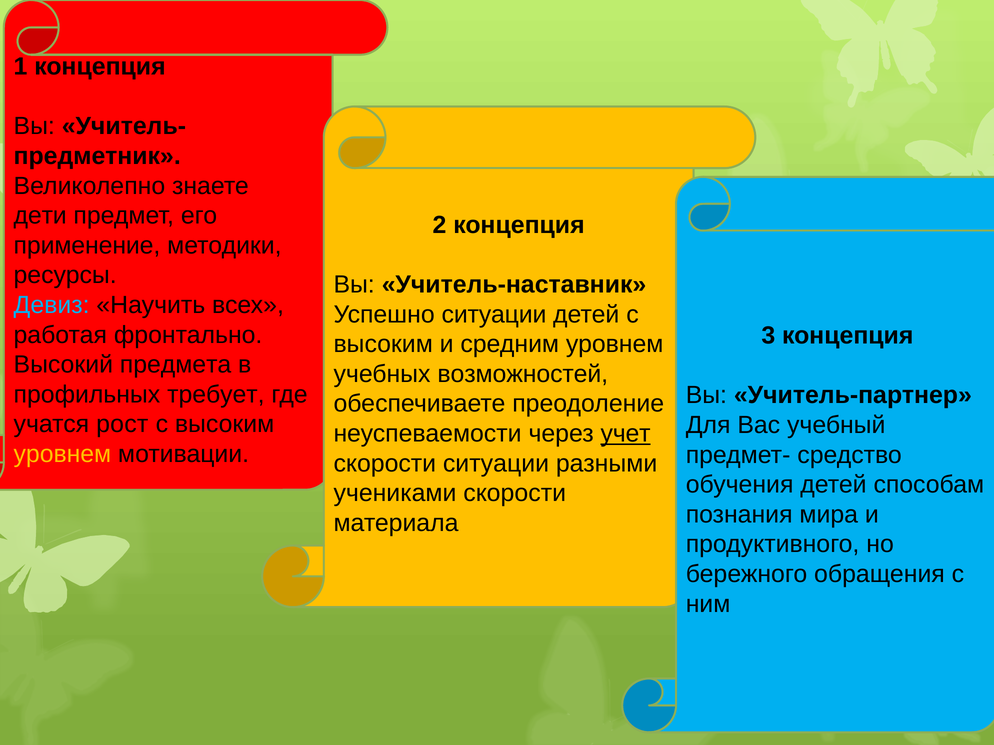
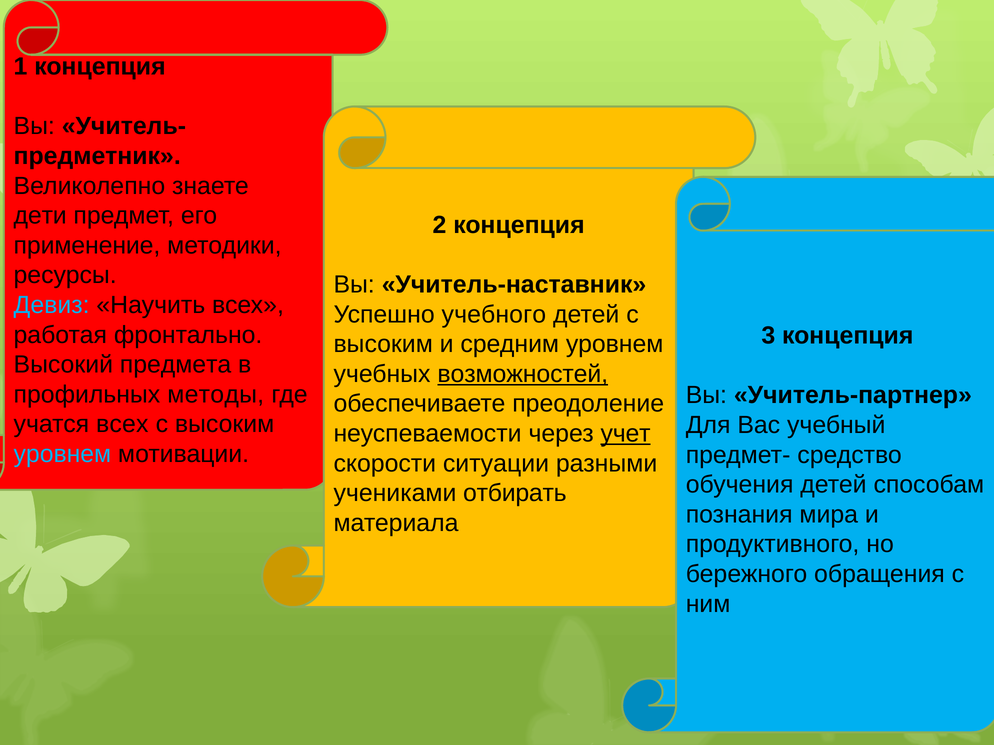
Успешно ситуации: ситуации -> учебного (494, 315)
возможностей underline: none -> present (523, 374)
требует: требует -> методы (216, 395)
учатся рост: рост -> всех (122, 425)
уровнем colour: yellow -> light blue (62, 454)
учениками скорости: скорости -> отбирать (515, 493)
